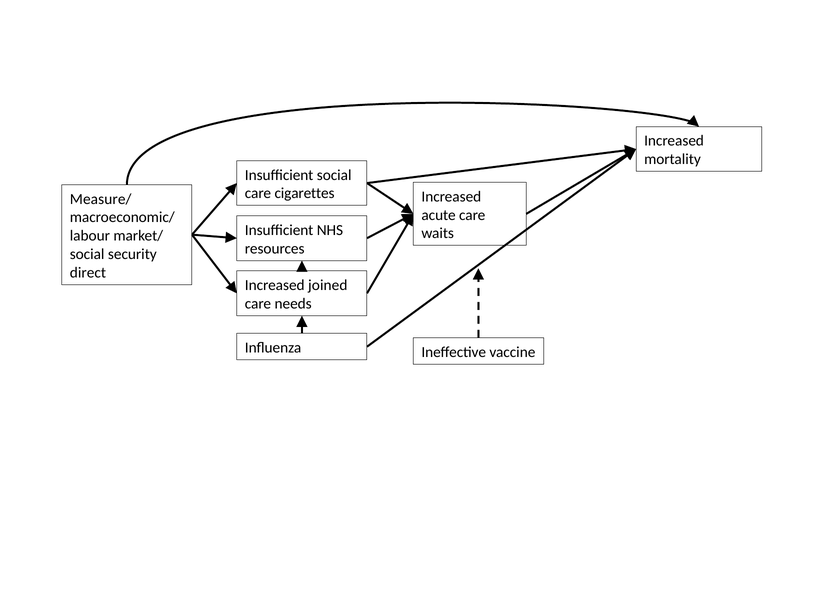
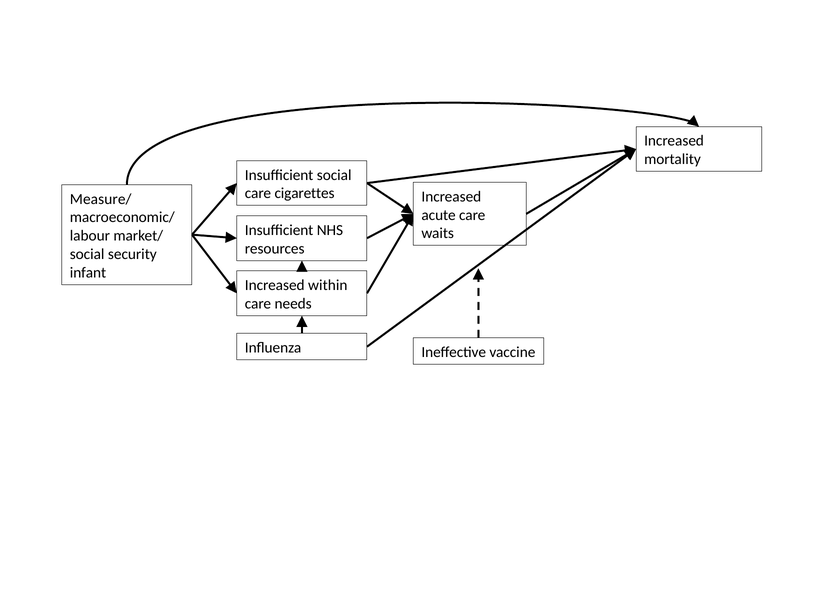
direct: direct -> infant (88, 272)
joined: joined -> within (328, 285)
